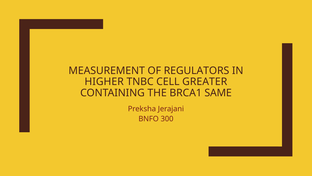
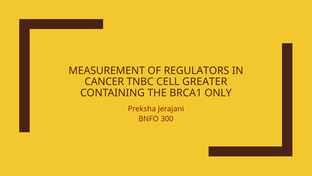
HIGHER: HIGHER -> CANCER (104, 82)
SAME: SAME -> ONLY (218, 93)
